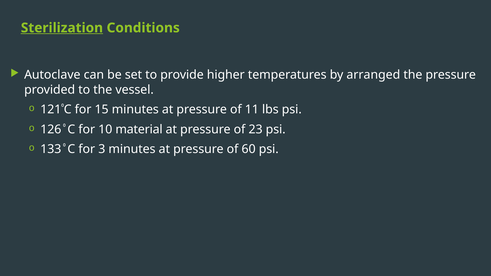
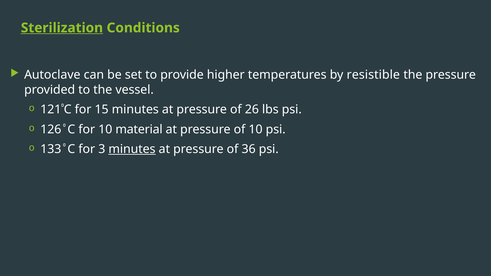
arranged: arranged -> resistible (373, 75)
11: 11 -> 26 (252, 110)
of 23: 23 -> 10 (256, 129)
minutes underline: none -> present (132, 149)
60: 60 -> 36 (249, 149)
